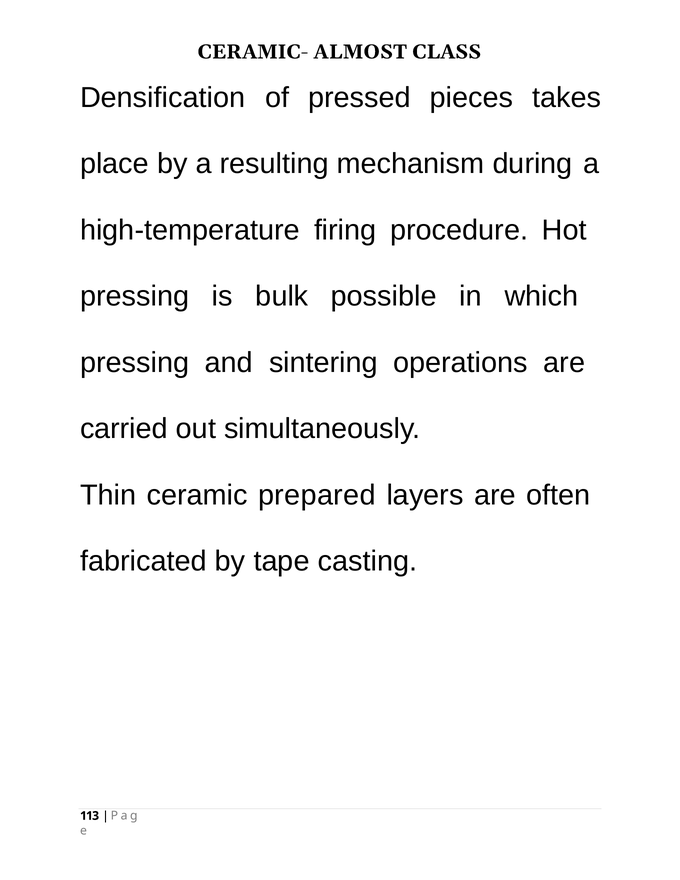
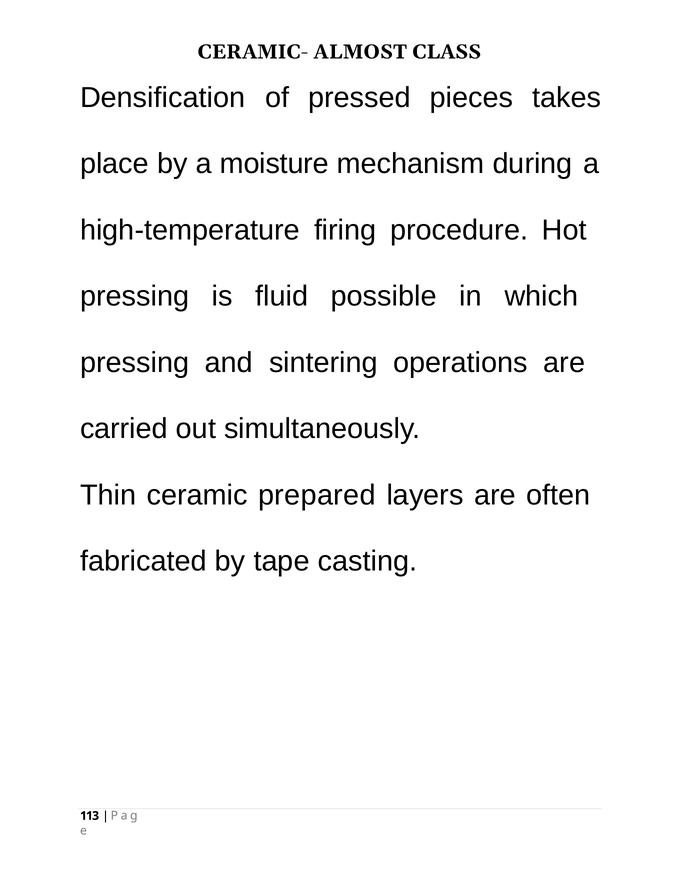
resulting: resulting -> moisture (274, 164)
bulk: bulk -> fluid (282, 296)
